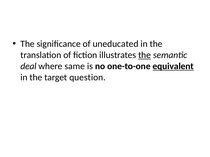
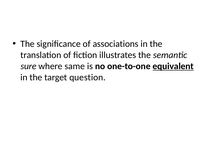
uneducated: uneducated -> associations (116, 44)
the underline: present -> none (145, 55)
deal: deal -> sure (28, 66)
